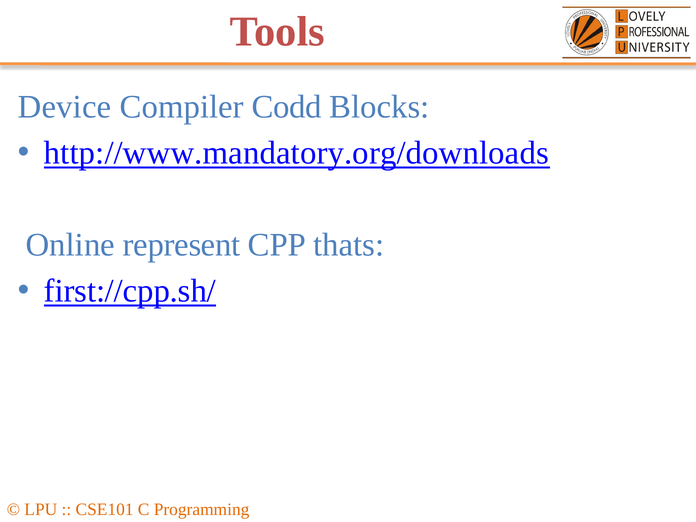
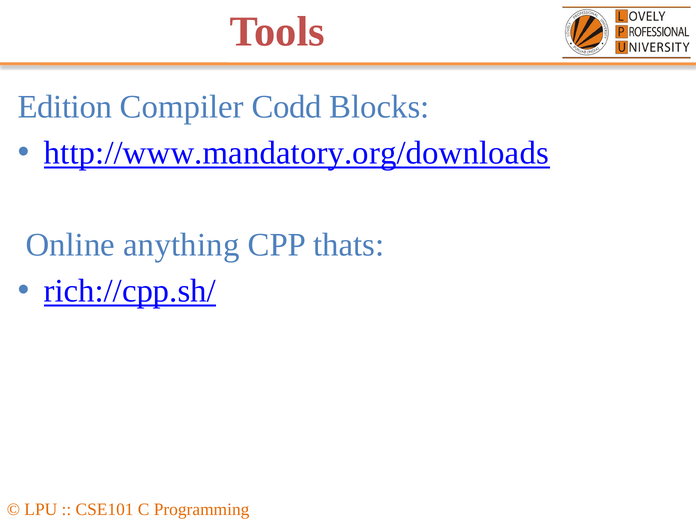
Device: Device -> Edition (65, 107)
represent: represent -> anything (181, 245)
first://cpp.sh/: first://cpp.sh/ -> rich://cpp.sh/ (130, 291)
